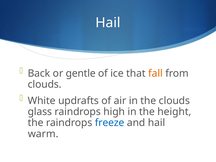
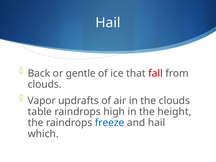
fall colour: orange -> red (156, 73)
White: White -> Vapor (42, 101)
glass: glass -> table (40, 112)
warm: warm -> which (43, 134)
